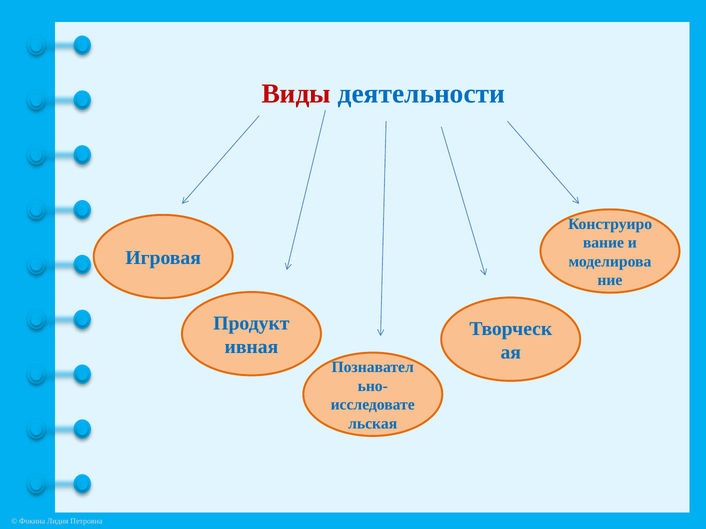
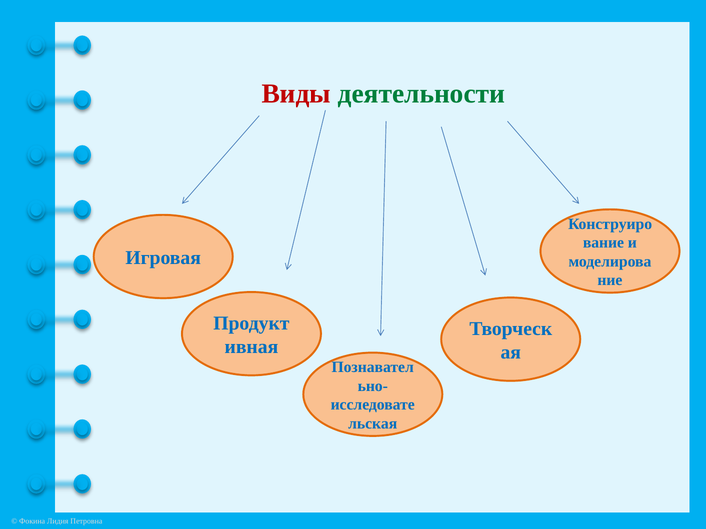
деятельности colour: blue -> green (421, 94)
